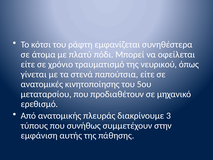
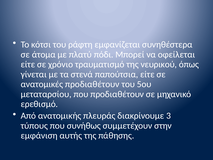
ανατομικές κινητοποίησης: κινητοποίησης -> προδιαθέτουν (92, 84)
